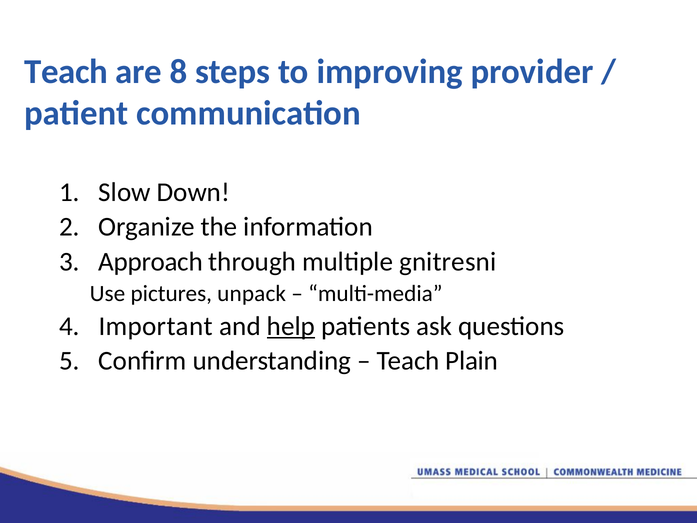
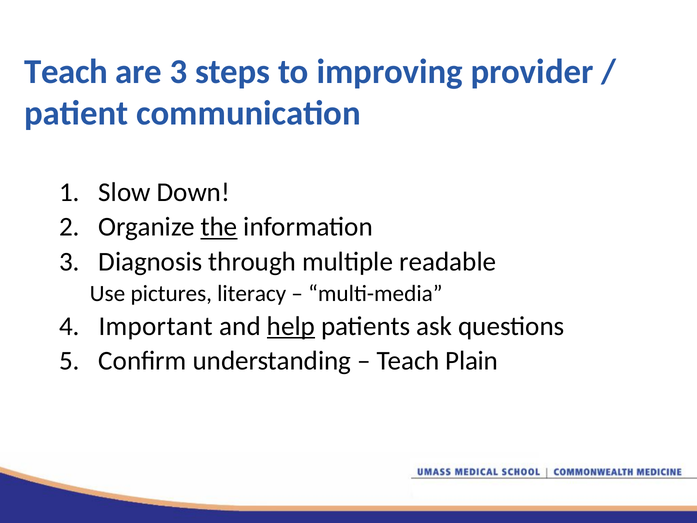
are 8: 8 -> 3 (179, 72)
the underline: none -> present (219, 227)
Approach: Approach -> Diagnosis (150, 262)
gnitresni: gnitresni -> readable (448, 262)
unpack: unpack -> literacy (252, 293)
